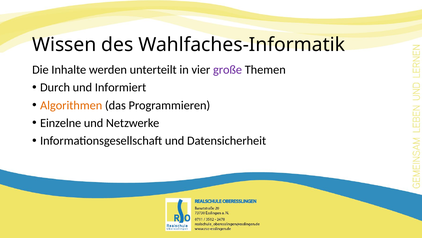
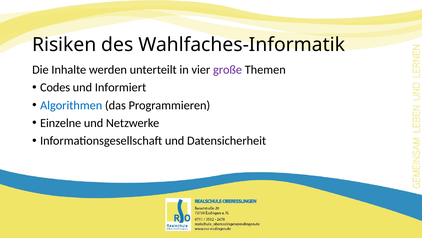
Wissen: Wissen -> Risiken (64, 45)
Durch: Durch -> Codes (55, 87)
Algorithmen colour: orange -> blue (71, 105)
